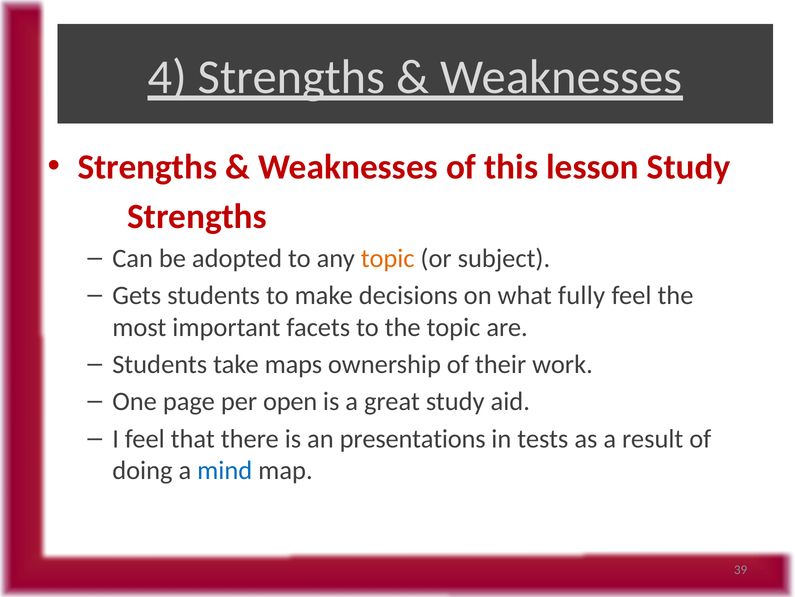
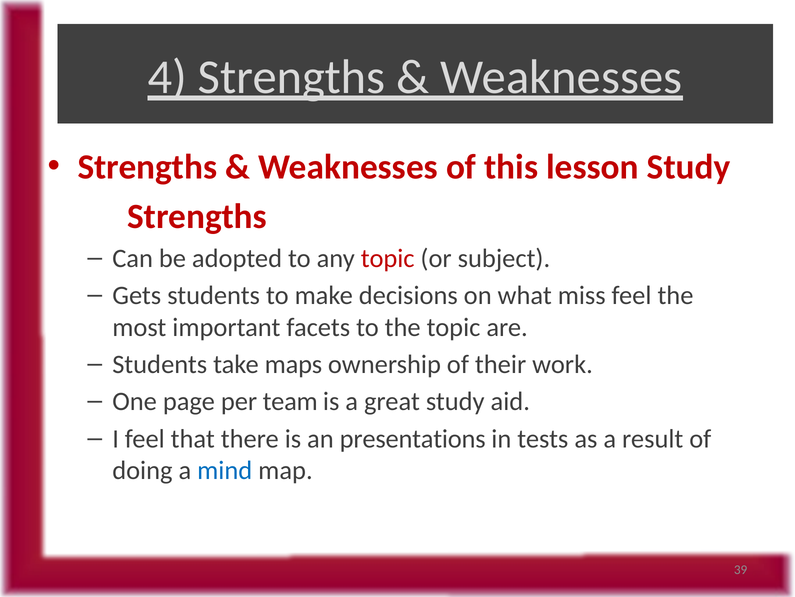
topic colour: orange -> red (388, 258)
fully: fully -> miss (582, 295)
open: open -> team (290, 401)
